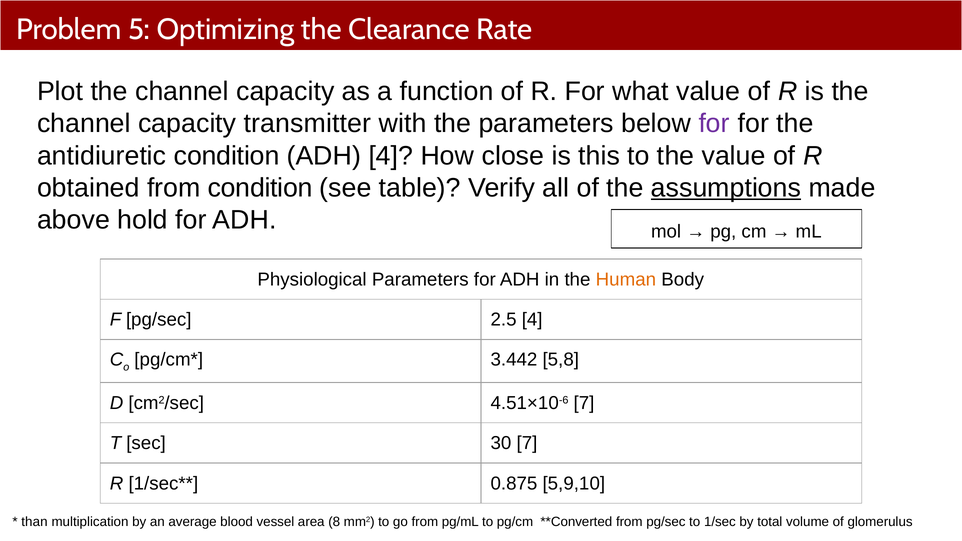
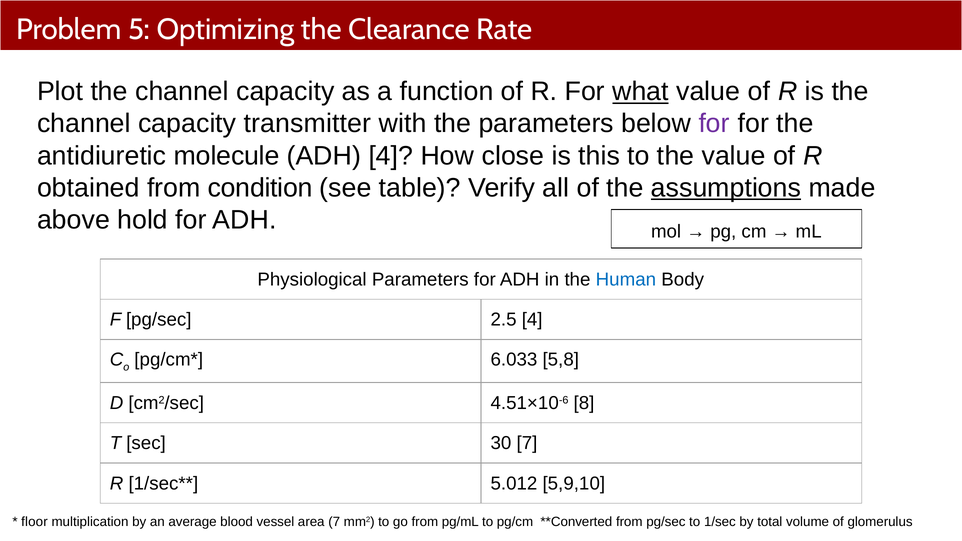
what underline: none -> present (641, 92)
antidiuretic condition: condition -> molecule (227, 156)
Human colour: orange -> blue (626, 279)
3.442: 3.442 -> 6.033 (514, 360)
4.51×10-6 7: 7 -> 8 (584, 403)
0.875: 0.875 -> 5.012 (514, 484)
than: than -> floor (34, 522)
area 8: 8 -> 7 (334, 522)
